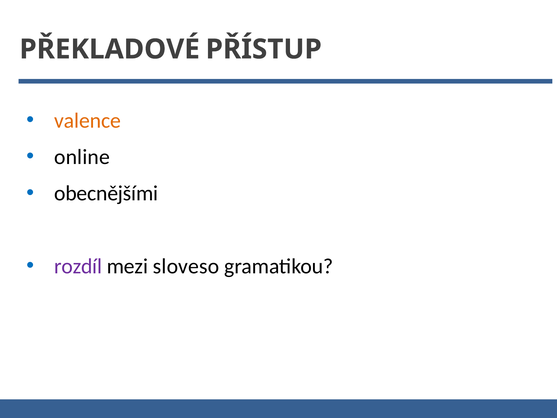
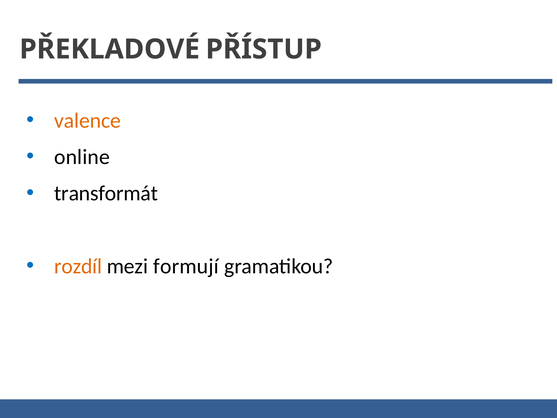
obecnějšími: obecnějšími -> transformát (106, 193)
rozdíl colour: purple -> orange (78, 266)
sloveso: sloveso -> formují (186, 266)
